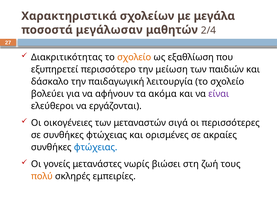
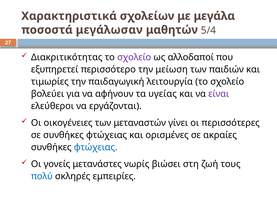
2/4: 2/4 -> 5/4 (209, 30)
σχολείο colour: orange -> purple (134, 57)
εξαθλίωση: εξαθλίωση -> αλλοδαποί (191, 57)
δάσκαλο: δάσκαλο -> τιμωρίες (50, 81)
ακόμα: ακόμα -> υγείας (163, 94)
σιγά: σιγά -> γίνει (178, 123)
πολύ colour: orange -> blue (42, 176)
